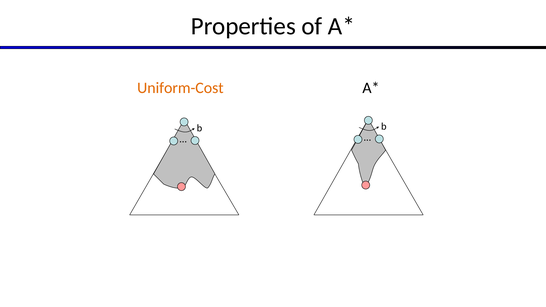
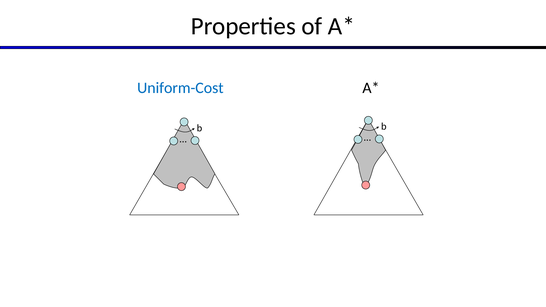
Uniform-Cost colour: orange -> blue (180, 88)
